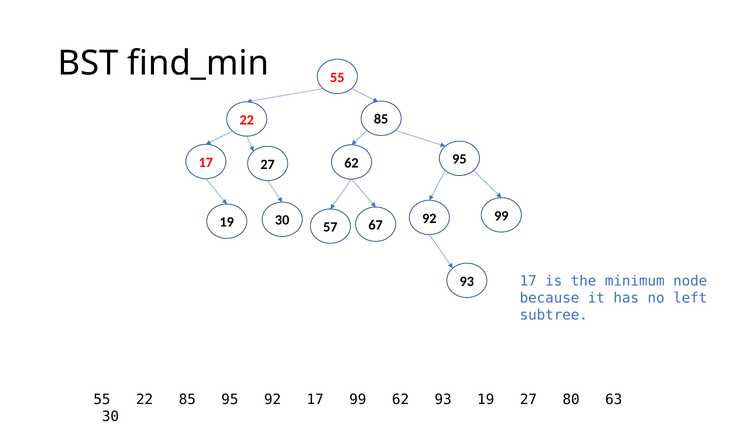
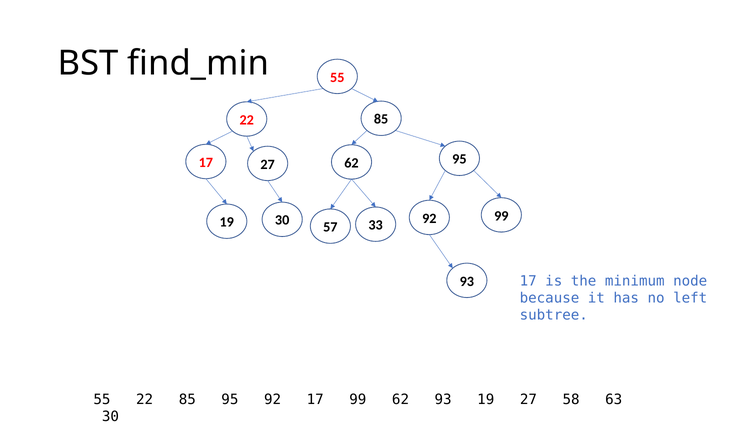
67: 67 -> 33 (376, 225)
80: 80 -> 58 (571, 400)
